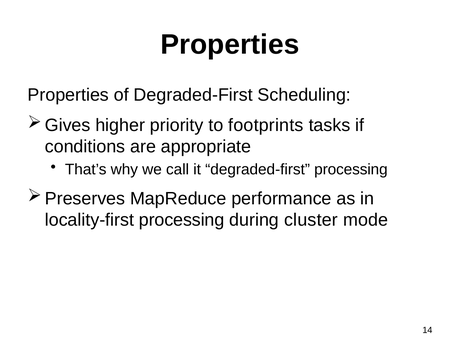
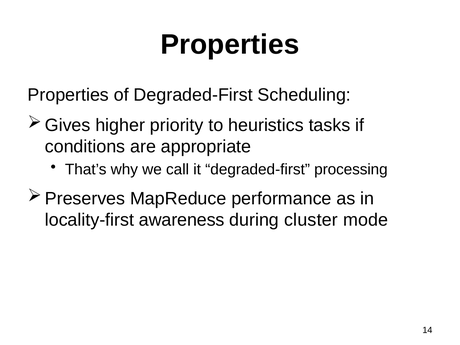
footprints: footprints -> heuristics (266, 125)
locality-first processing: processing -> awareness (182, 220)
